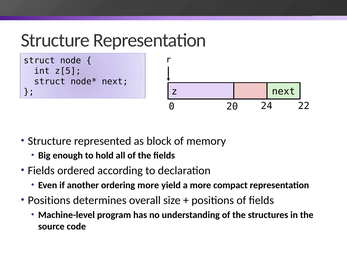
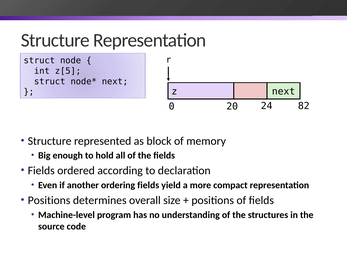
22: 22 -> 82 (304, 106)
ordering more: more -> fields (148, 185)
